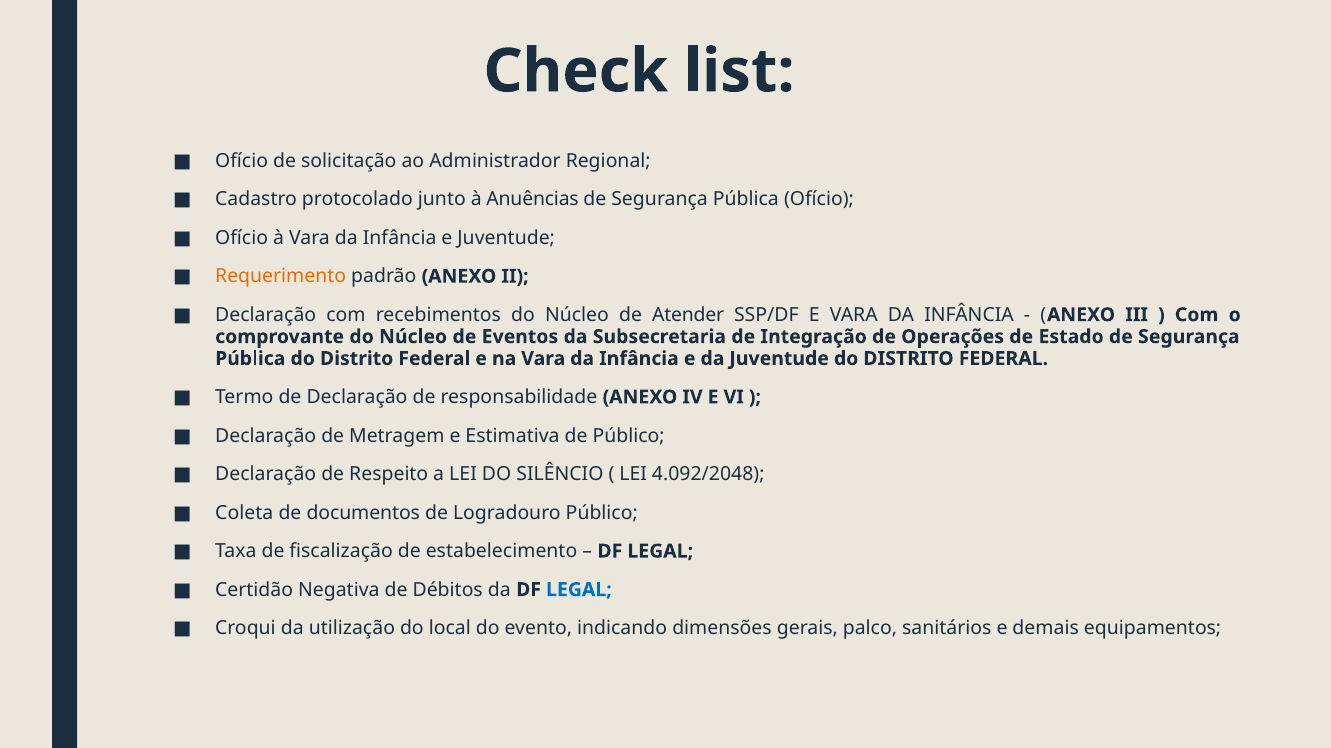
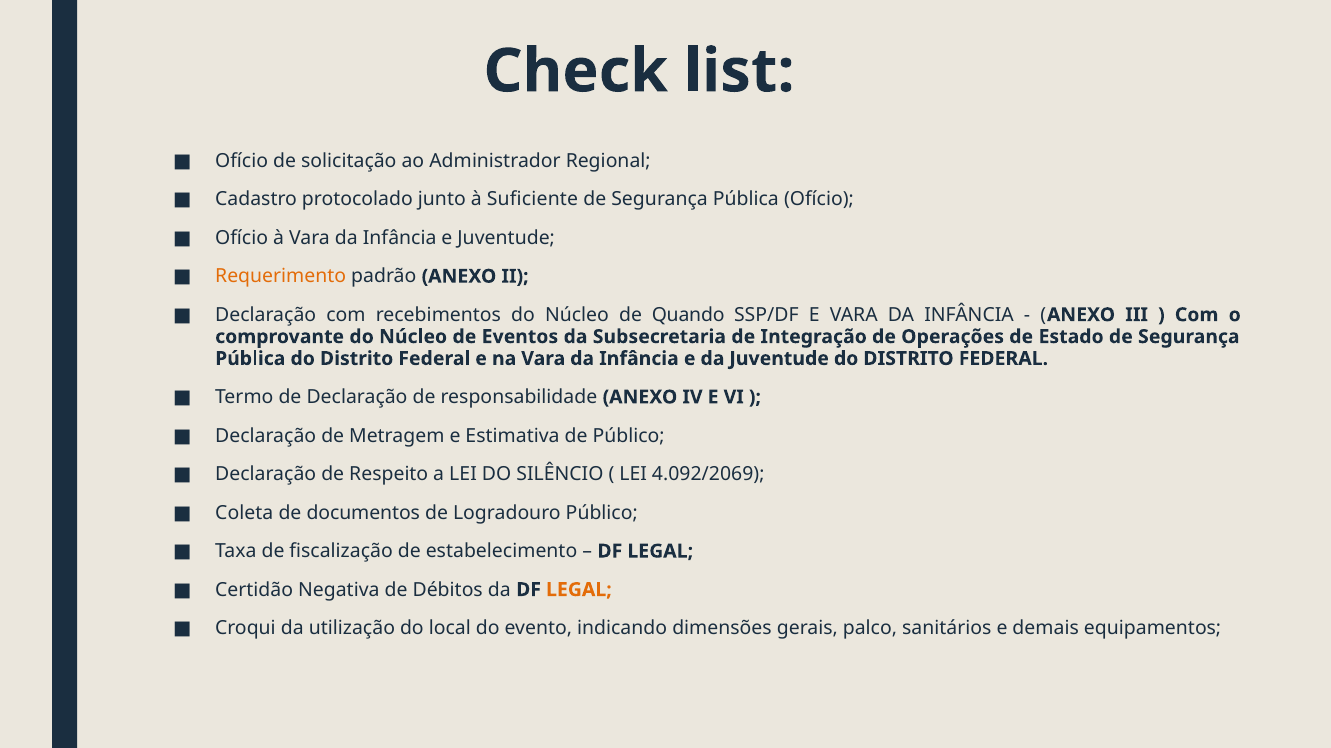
Anuências: Anuências -> Suficiente (532, 199)
Atender: Atender -> Quando (688, 315)
4.092/2048: 4.092/2048 -> 4.092/2069 (708, 475)
LEGAL colour: blue -> orange (579, 590)
